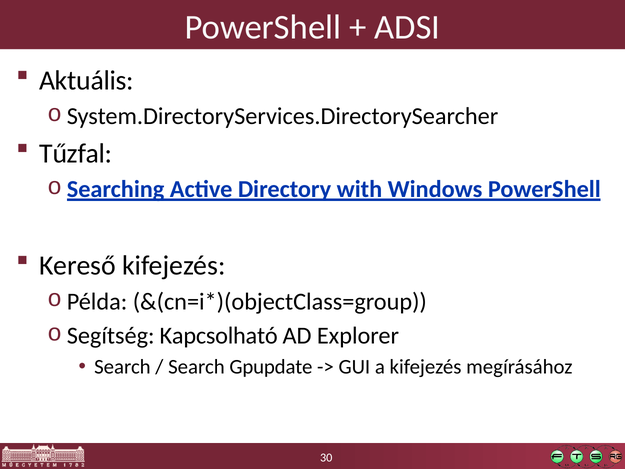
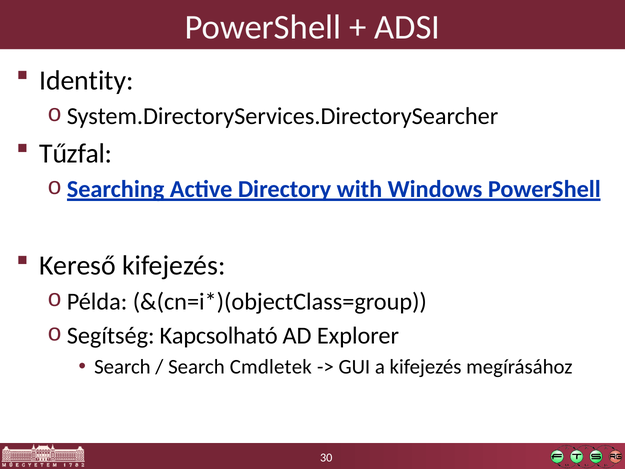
Aktuális: Aktuális -> Identity (86, 80)
Gpupdate: Gpupdate -> Cmdletek (271, 367)
